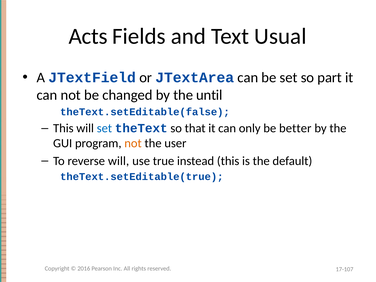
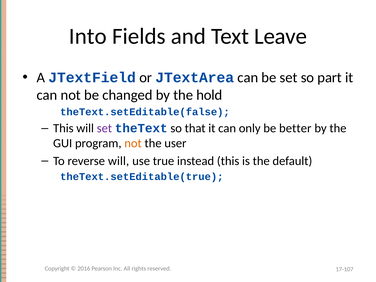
Acts: Acts -> Into (88, 36)
Usual: Usual -> Leave (281, 36)
until: until -> hold (209, 95)
set colour: blue -> purple (104, 128)
